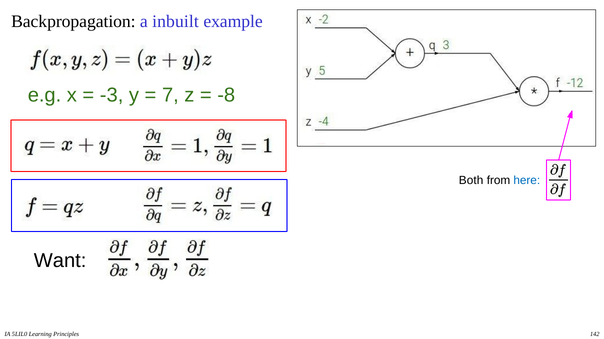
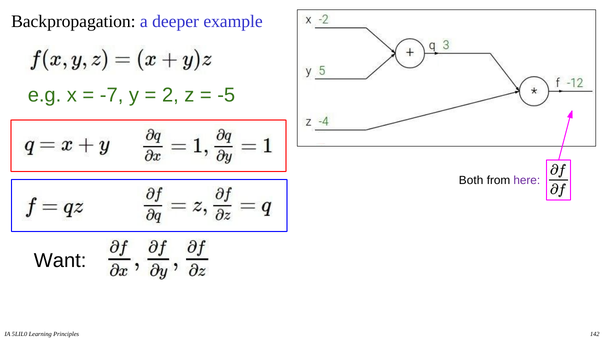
inbuilt: inbuilt -> deeper (176, 22)
-3: -3 -> -7 (112, 95)
7: 7 -> 2 (170, 95)
-8: -8 -> -5 (226, 95)
here colour: blue -> purple (527, 181)
